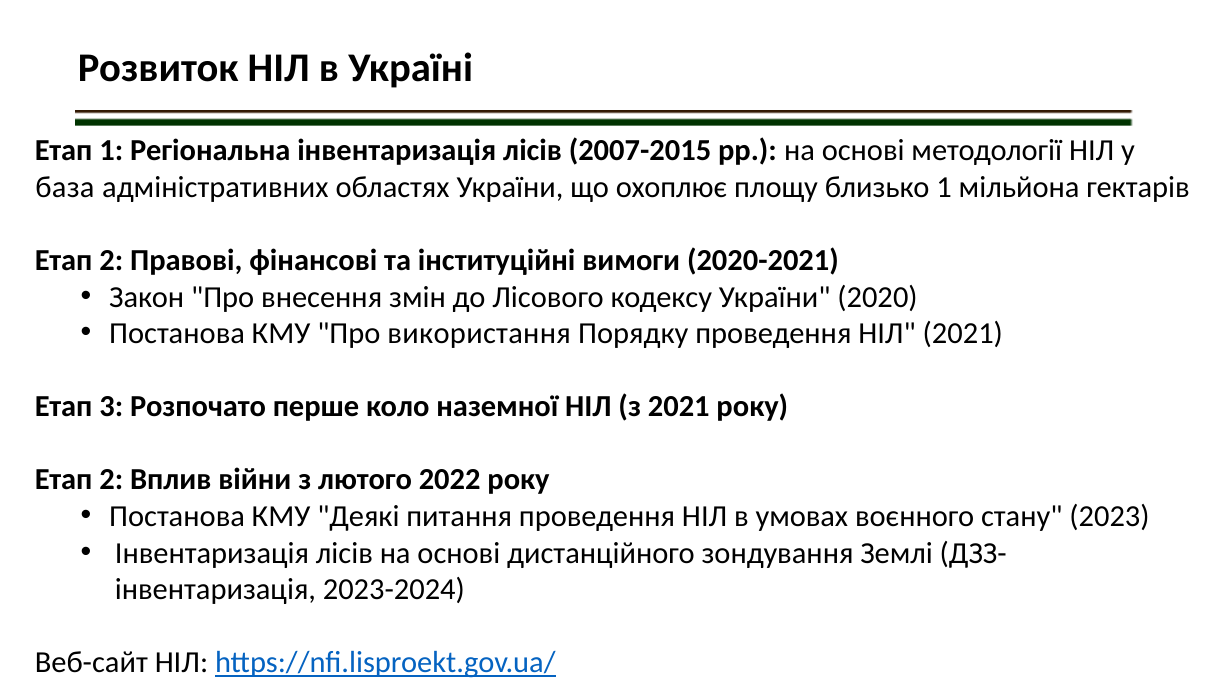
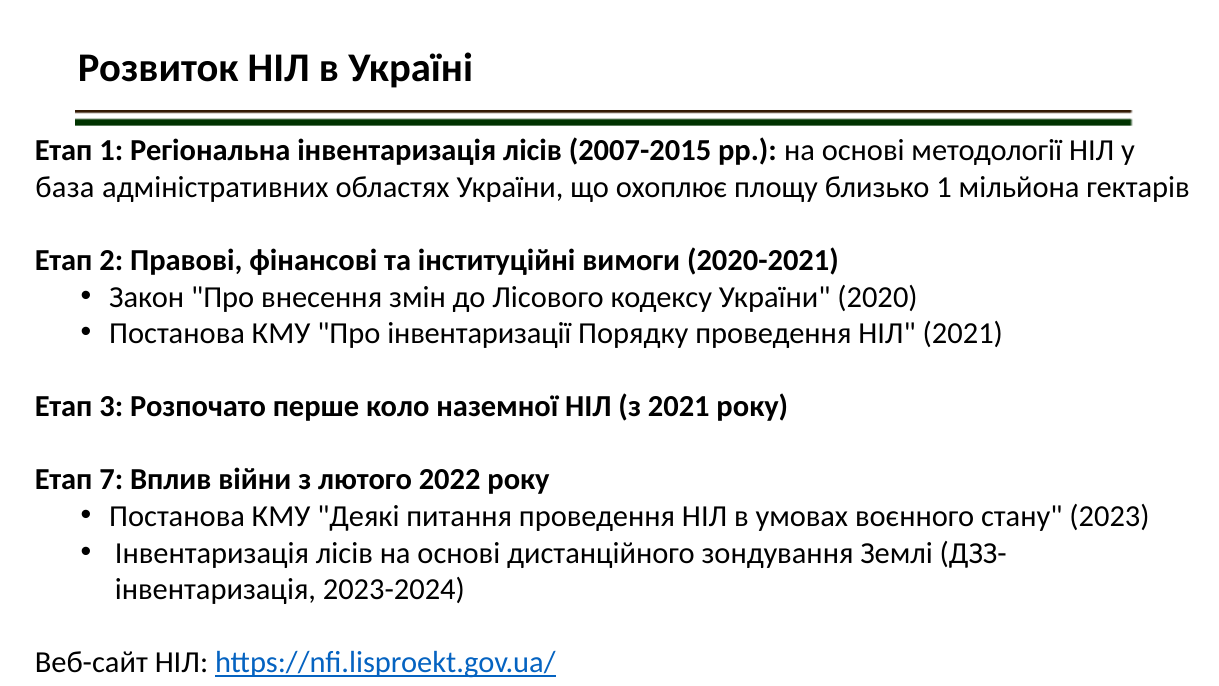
використання: використання -> інвентаризації (479, 333)
2: 2 -> 7 (111, 480)
